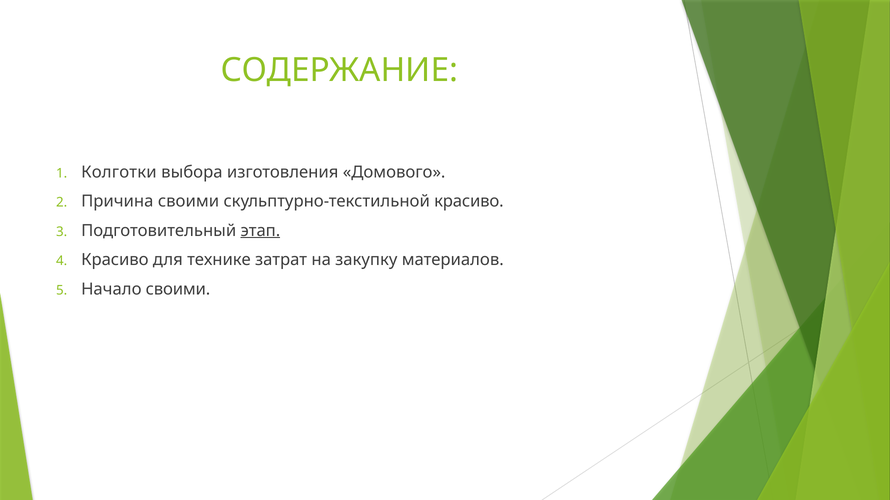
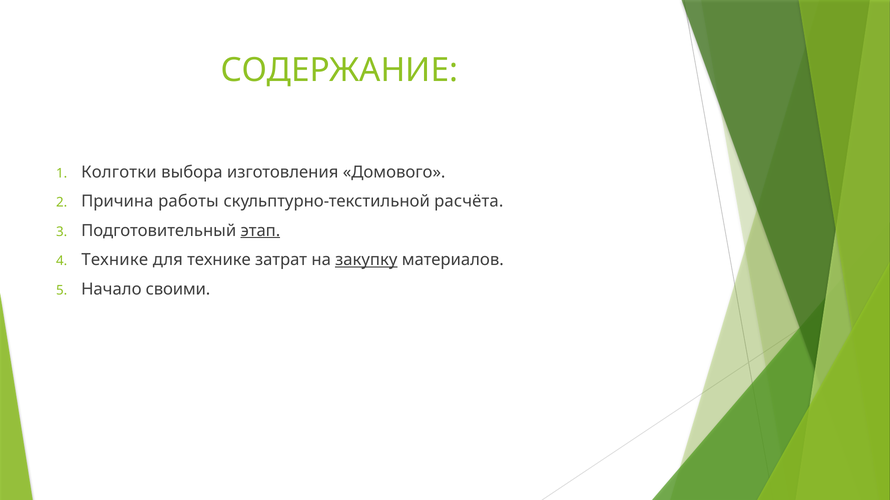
Причина своими: своими -> работы (188, 202)
скульптурно-текстильной красиво: красиво -> расчёта (469, 202)
Красиво: Красиво -> Технике (115, 260)
закупку underline: none -> present (366, 260)
